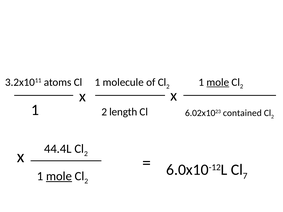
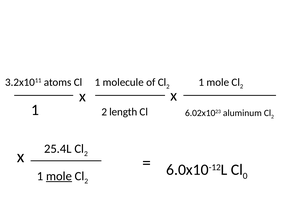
mole underline: present -> none (218, 82)
contained: contained -> aluminum (242, 113)
44.4L: 44.4L -> 25.4L (58, 149)
7: 7 -> 0 (245, 176)
